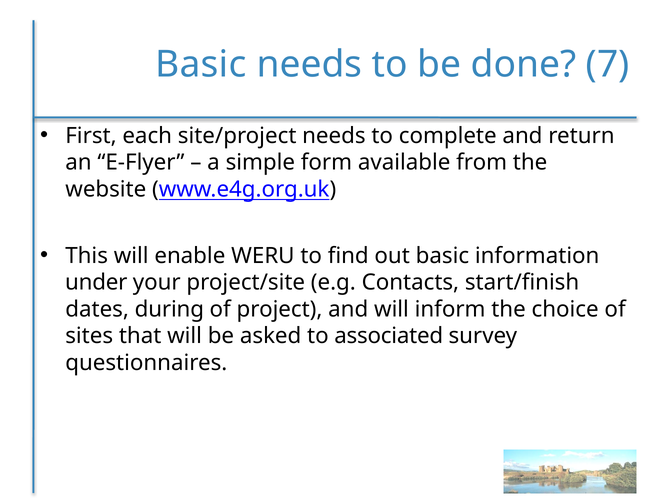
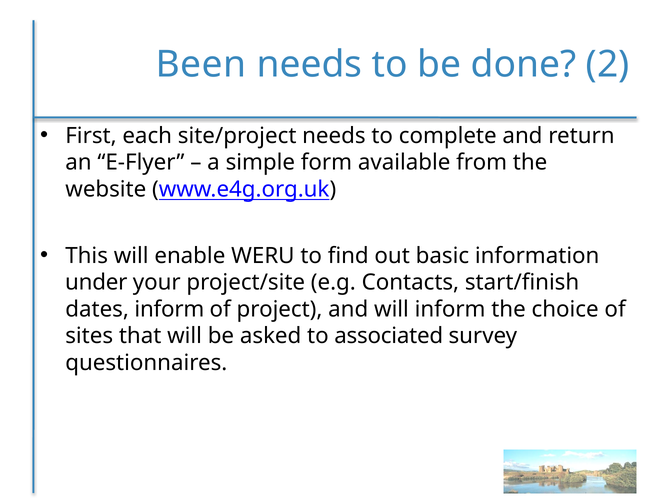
Basic: Basic -> Been (201, 65)
7: 7 -> 2 (608, 65)
dates during: during -> inform (169, 309)
